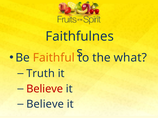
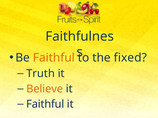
what: what -> fixed (130, 58)
Believe colour: red -> orange (45, 89)
Believe: Believe -> Faithful (45, 105)
